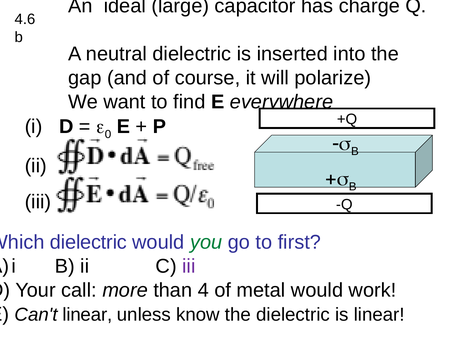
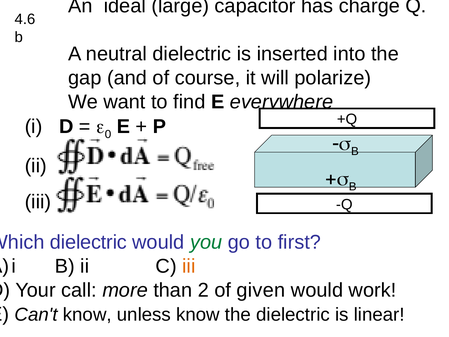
iii colour: purple -> orange (189, 266)
4: 4 -> 2 (203, 290)
metal: metal -> given (261, 290)
Can't linear: linear -> know (87, 314)
